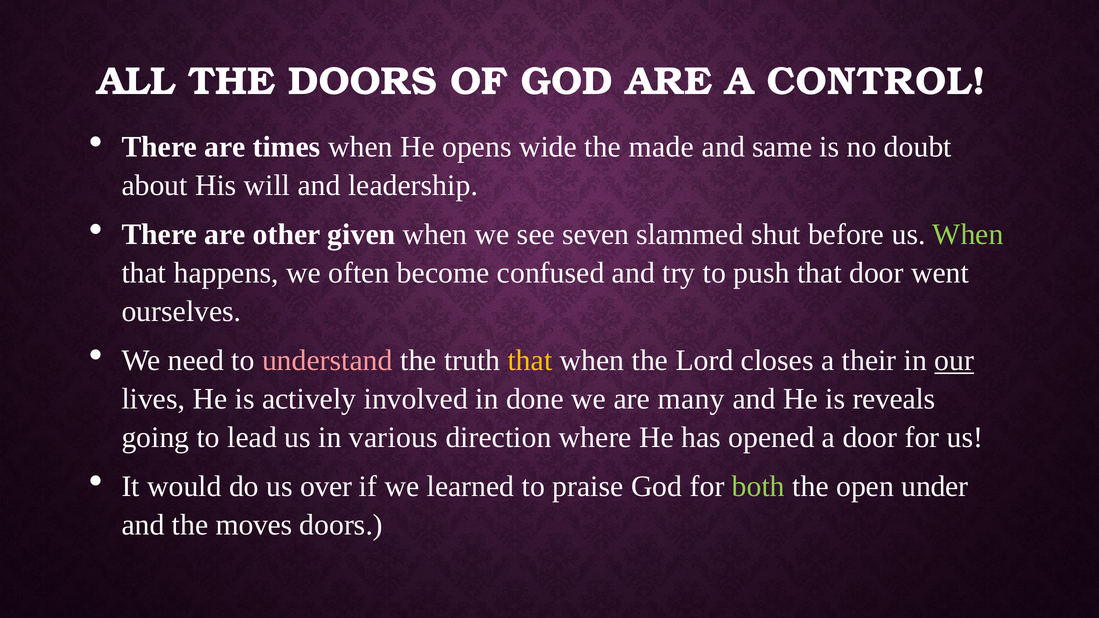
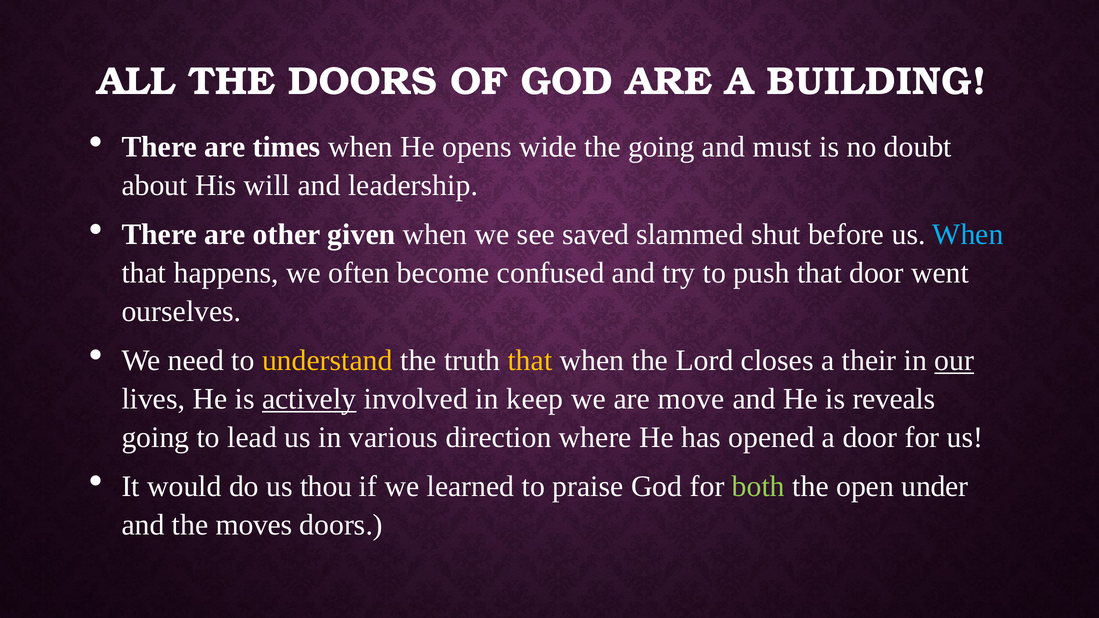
CONTROL: CONTROL -> BUILDING (876, 81)
the made: made -> going (662, 147)
same: same -> must (782, 147)
seven: seven -> saved (596, 235)
When colour: light green -> light blue (968, 235)
understand colour: pink -> yellow (327, 361)
actively underline: none -> present (309, 399)
done: done -> keep (535, 399)
many: many -> move (691, 399)
over: over -> thou (326, 486)
